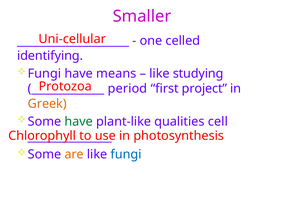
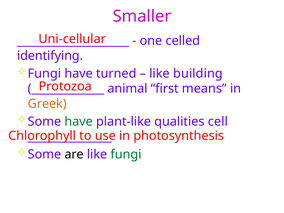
means: means -> turned (116, 73)
studying: studying -> building (198, 73)
period: period -> animal (128, 89)
project: project -> means (204, 89)
are colour: orange -> black (74, 154)
fungi colour: blue -> green (126, 154)
